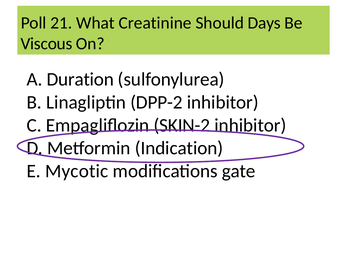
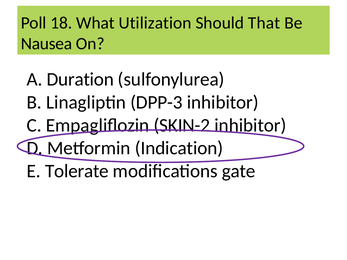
21: 21 -> 18 (61, 23)
Creatinine: Creatinine -> Utilization (155, 23)
Days: Days -> That (264, 23)
Viscous: Viscous -> Nausea (46, 44)
DPP-2: DPP-2 -> DPP-3 (156, 102)
Mycotic: Mycotic -> Tolerate (77, 171)
